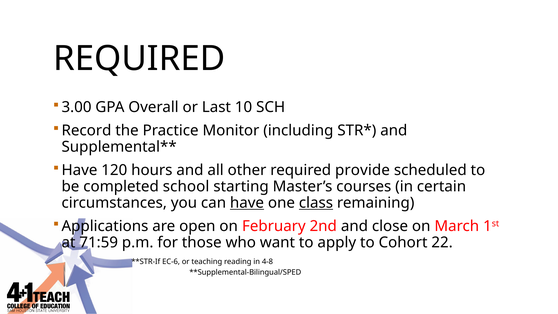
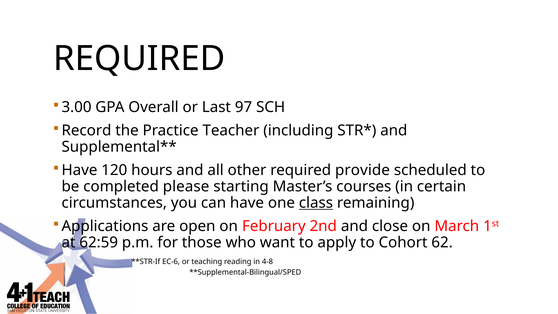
10: 10 -> 97 (244, 107)
Monitor: Monitor -> Teacher (231, 131)
school: school -> please (186, 186)
have underline: present -> none (247, 203)
71:59: 71:59 -> 62:59 (99, 242)
22: 22 -> 62 (442, 242)
